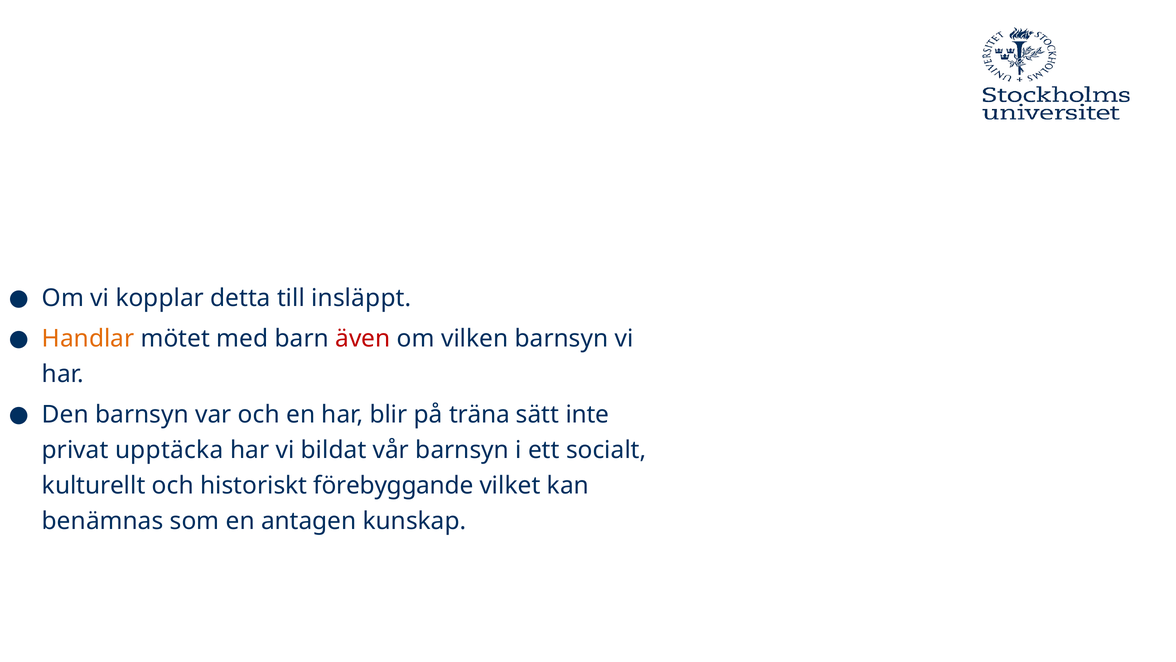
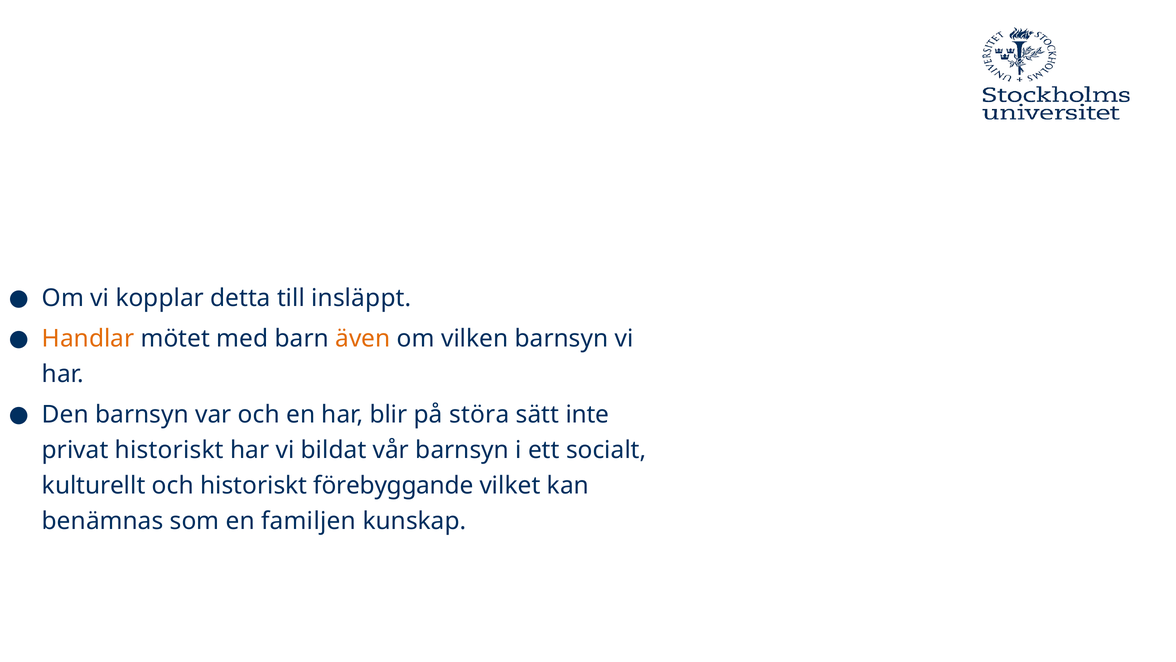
även colour: red -> orange (363, 338)
träna: träna -> störa (479, 414)
privat upptäcka: upptäcka -> historiskt (169, 450)
antagen: antagen -> familjen (309, 521)
